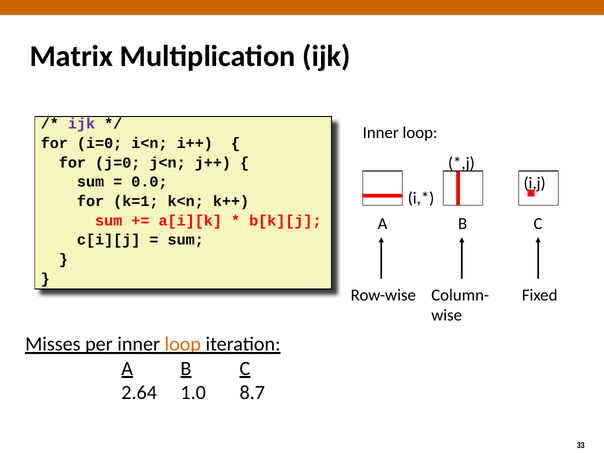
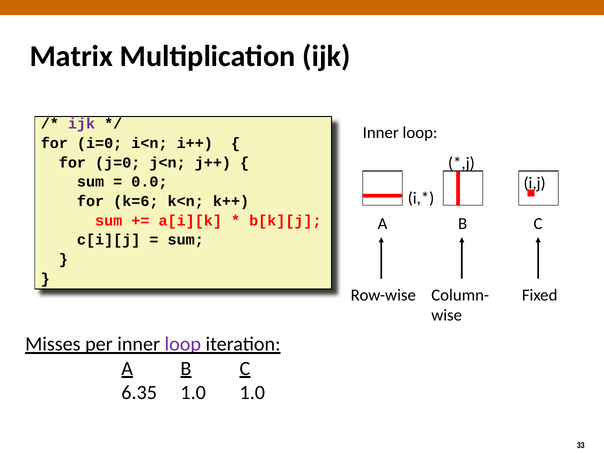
k=1: k=1 -> k=6 (136, 201)
loop colour: orange -> purple (183, 344)
2.64: 2.64 -> 6.35 (139, 393)
1.0 8.7: 8.7 -> 1.0 (252, 393)
